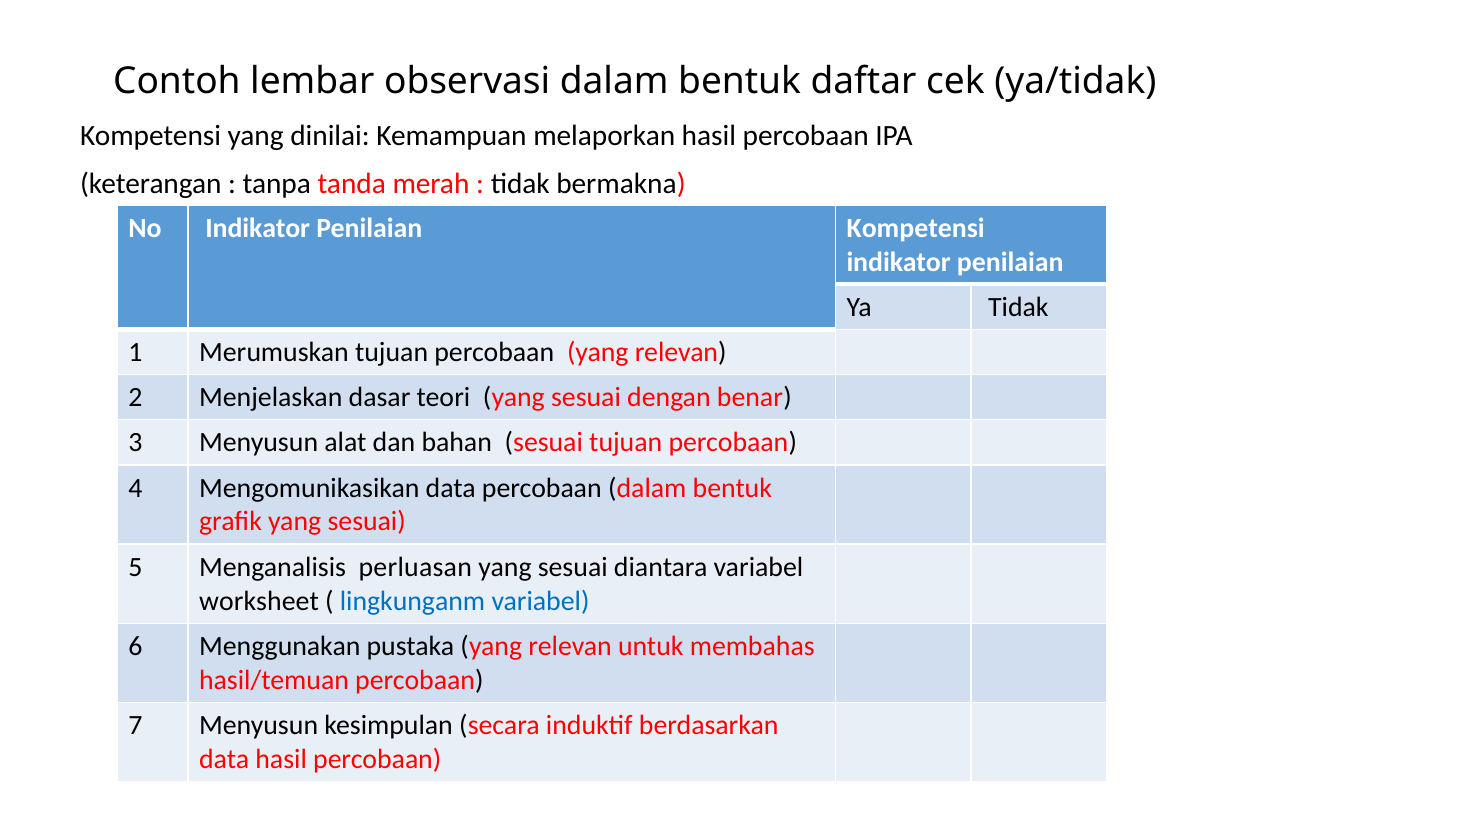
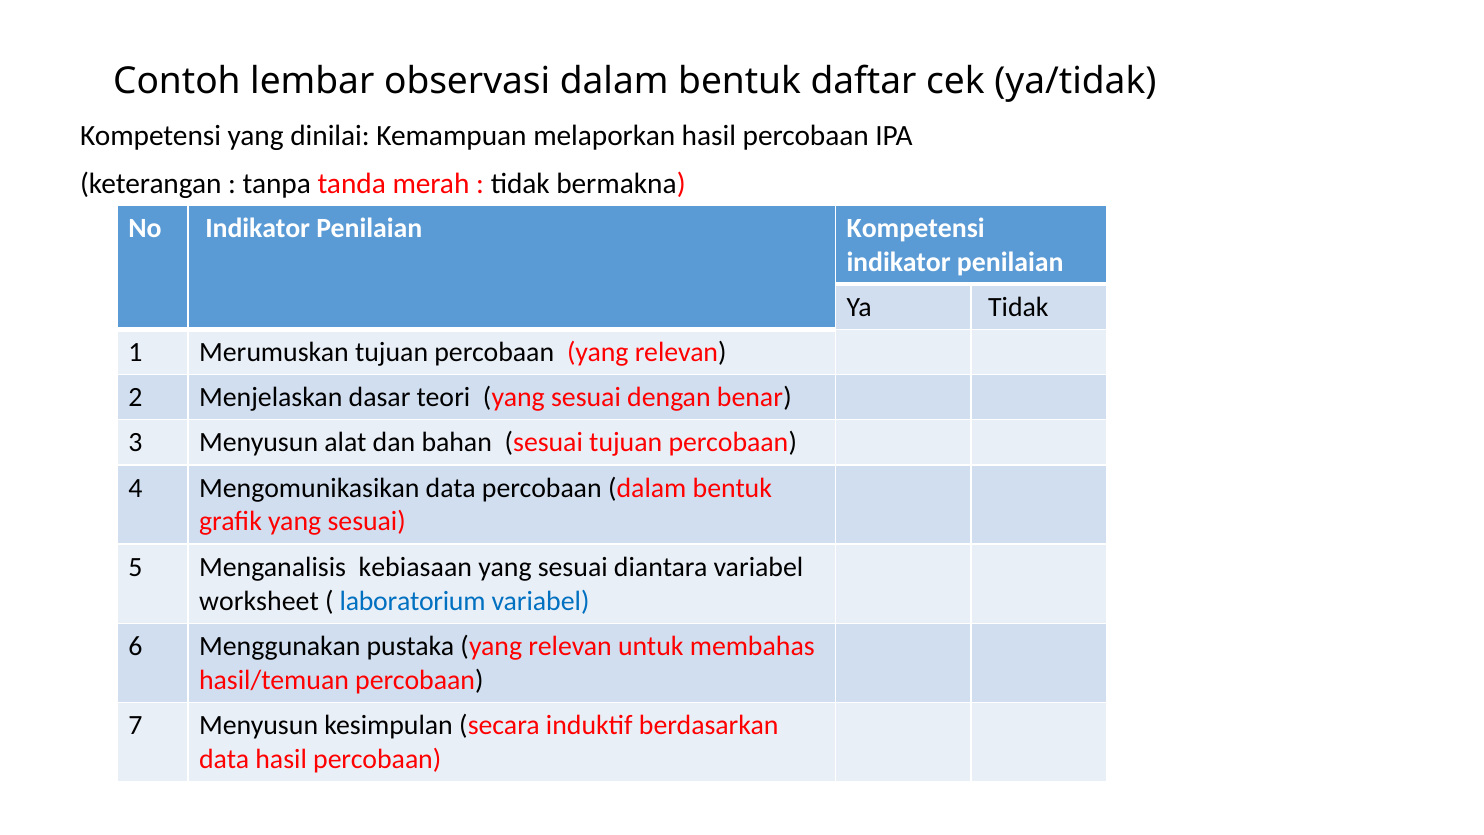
perluasan: perluasan -> kebiasaan (415, 567)
lingkunganm: lingkunganm -> laboratorium (413, 601)
